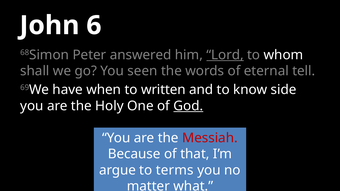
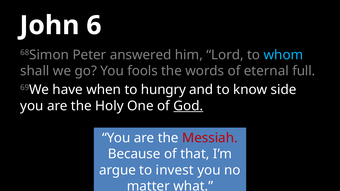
Lord underline: present -> none (225, 55)
whom colour: white -> light blue (283, 55)
seen: seen -> fools (143, 71)
tell: tell -> full (304, 71)
written: written -> hungry (163, 90)
terms: terms -> invest (175, 170)
